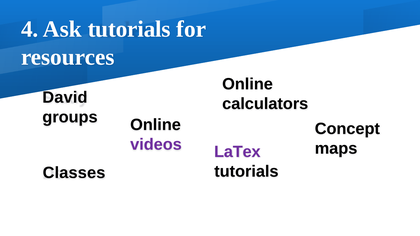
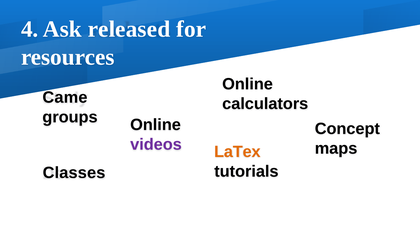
Ask tutorials: tutorials -> released (129, 29)
David: David -> Came (65, 98)
LaTex colour: purple -> orange (237, 152)
